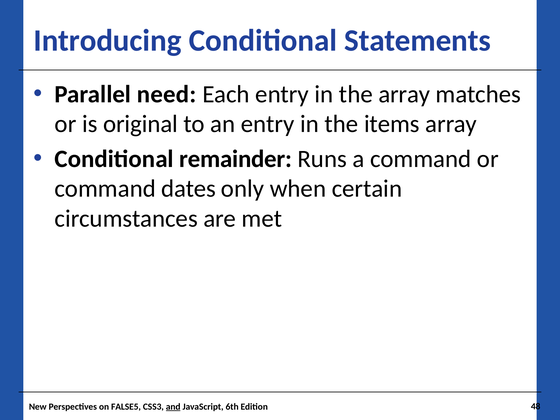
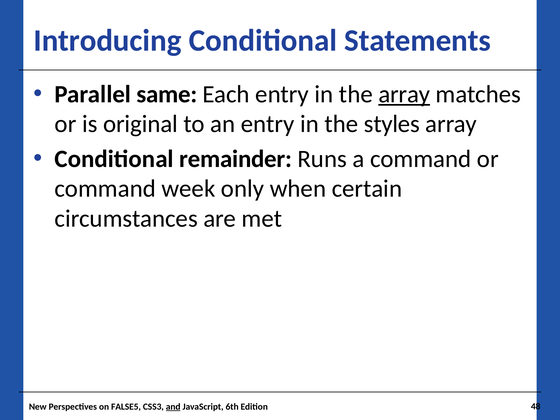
need: need -> same (167, 94)
array underline: none -> present (404, 94)
items: items -> styles (392, 124)
dates: dates -> week (188, 189)
